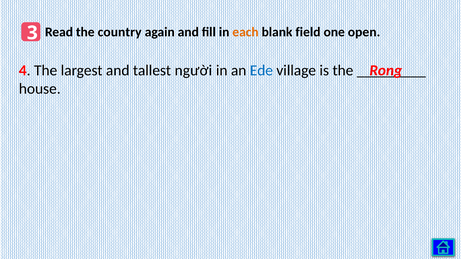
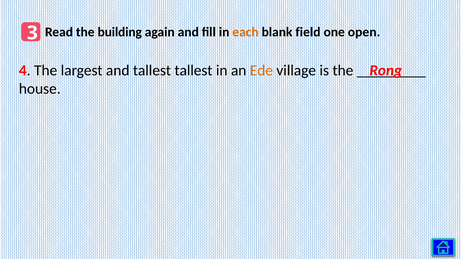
country: country -> building (120, 32)
tallest người: người -> tallest (193, 71)
Ede colour: blue -> orange (261, 71)
